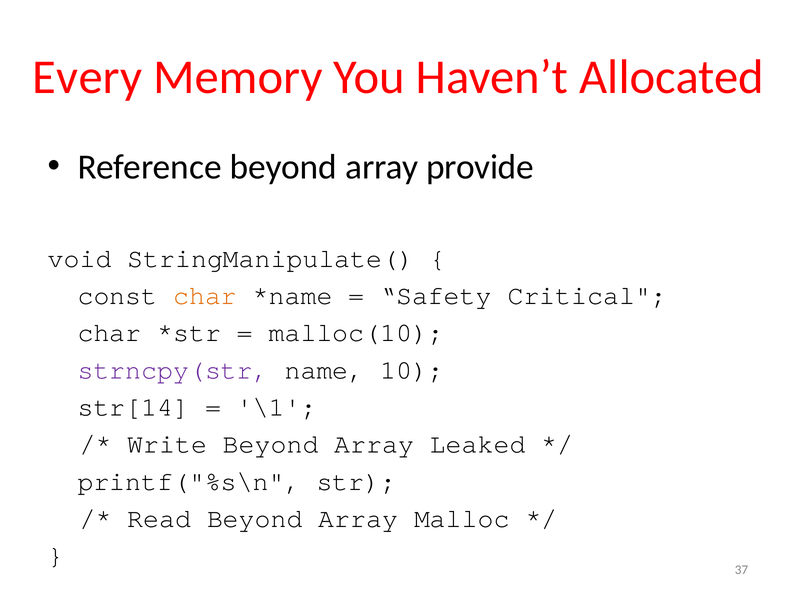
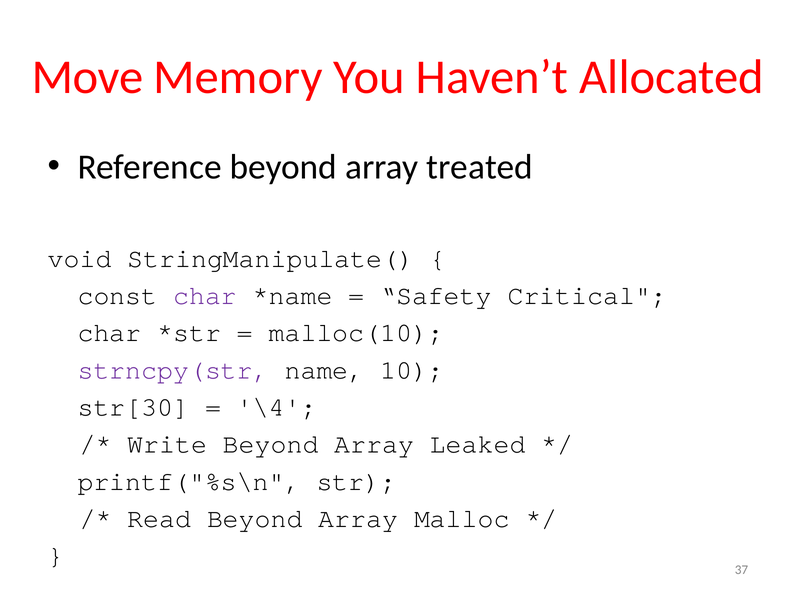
Every: Every -> Move (88, 77)
provide: provide -> treated (480, 167)
char colour: orange -> purple (205, 296)
str[14: str[14 -> str[30 (133, 407)
\1: \1 -> \4 (277, 407)
